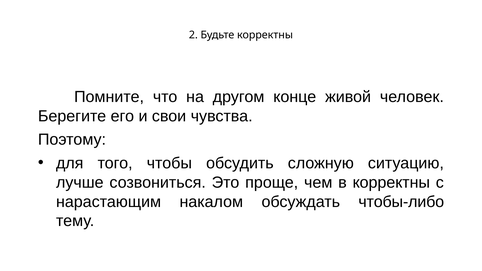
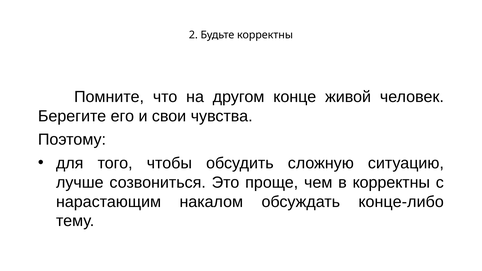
чтобы-либо: чтобы-либо -> конце-либо (401, 202)
